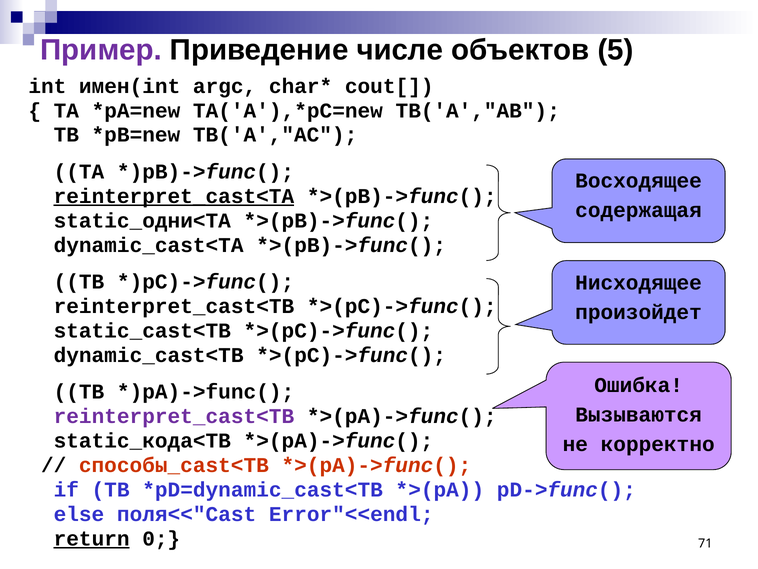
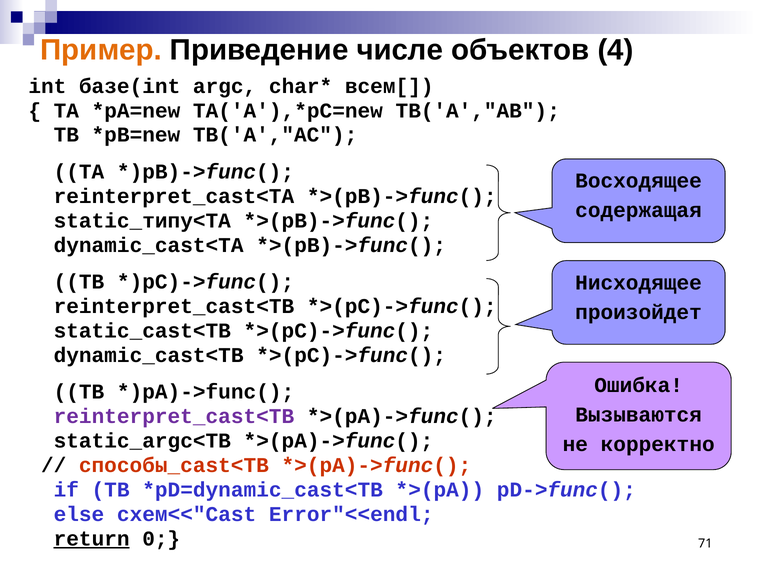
Пример colour: purple -> orange (101, 50)
5: 5 -> 4 (616, 50)
имен(int: имен(int -> базе(int (130, 86)
cout[: cout[ -> всем[ (389, 86)
reinterpret_cast<TA underline: present -> none (174, 196)
static_одни<TA: static_одни<TA -> static_типу<TA (142, 220)
static_кода<TB: static_кода<TB -> static_argc<TB (142, 440)
поля<<"Cast: поля<<"Cast -> схем<<"Cast (187, 514)
